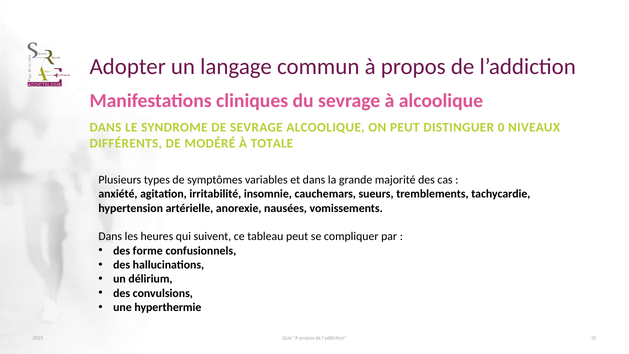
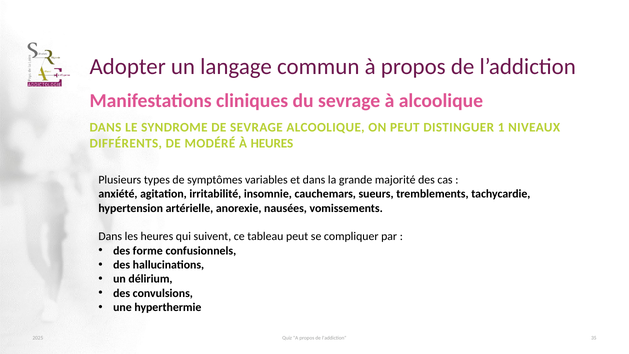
0: 0 -> 1 (501, 127)
À TOTALE: TOTALE -> HEURES (272, 143)
